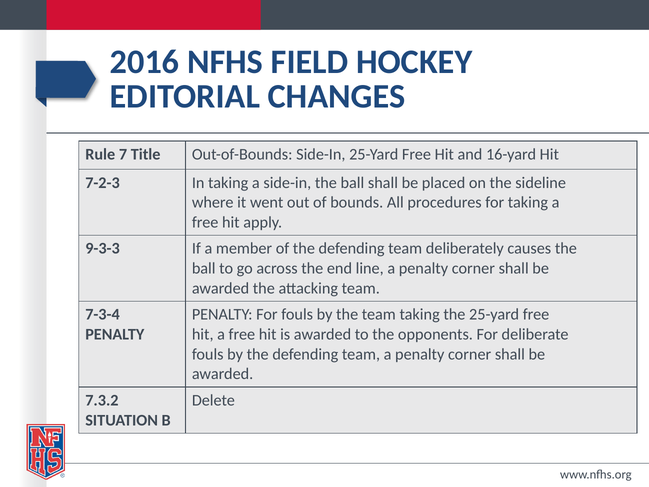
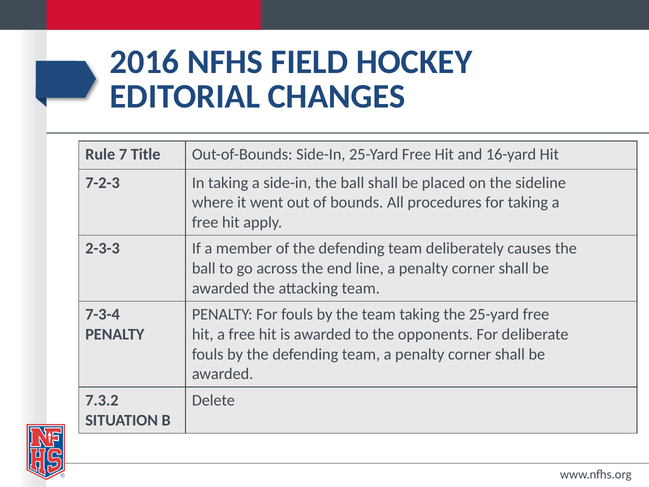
9-3-3: 9-3-3 -> 2-3-3 (103, 248)
